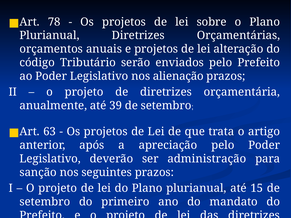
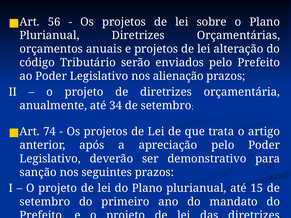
78: 78 -> 56 (54, 22)
39: 39 -> 34 (116, 106)
63: 63 -> 74 (50, 132)
administração: administração -> demonstrativo (207, 159)
